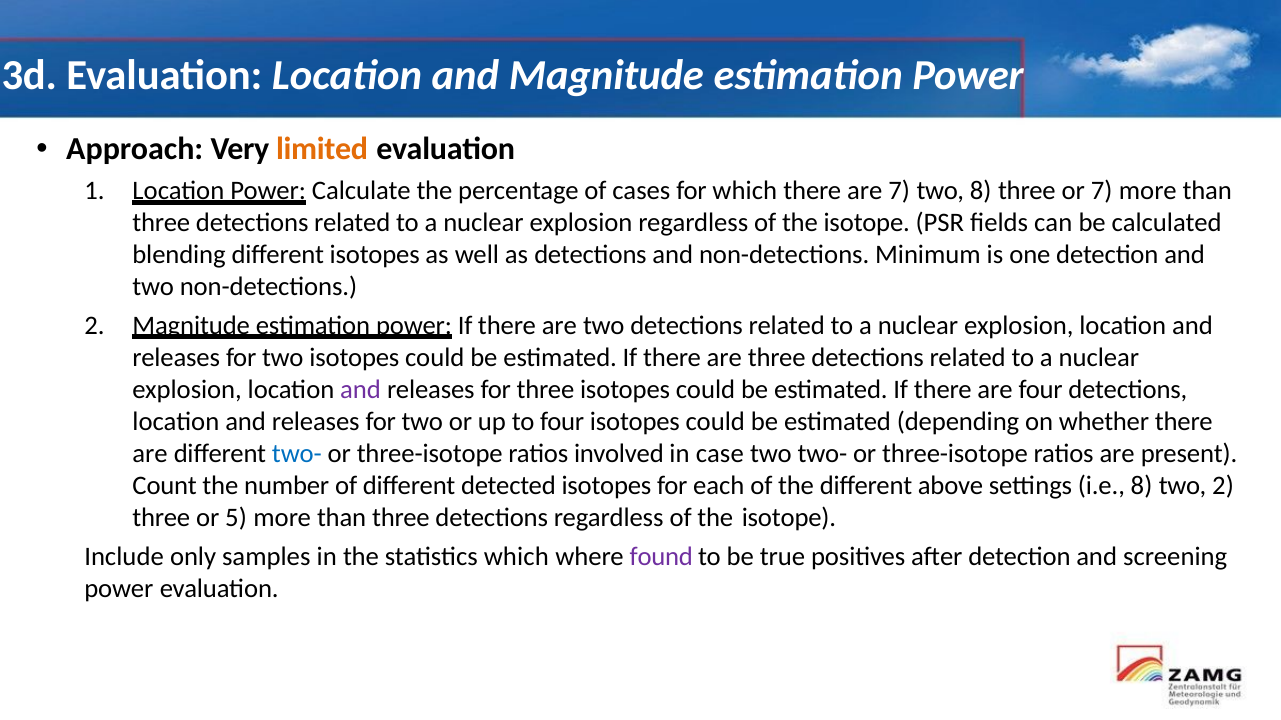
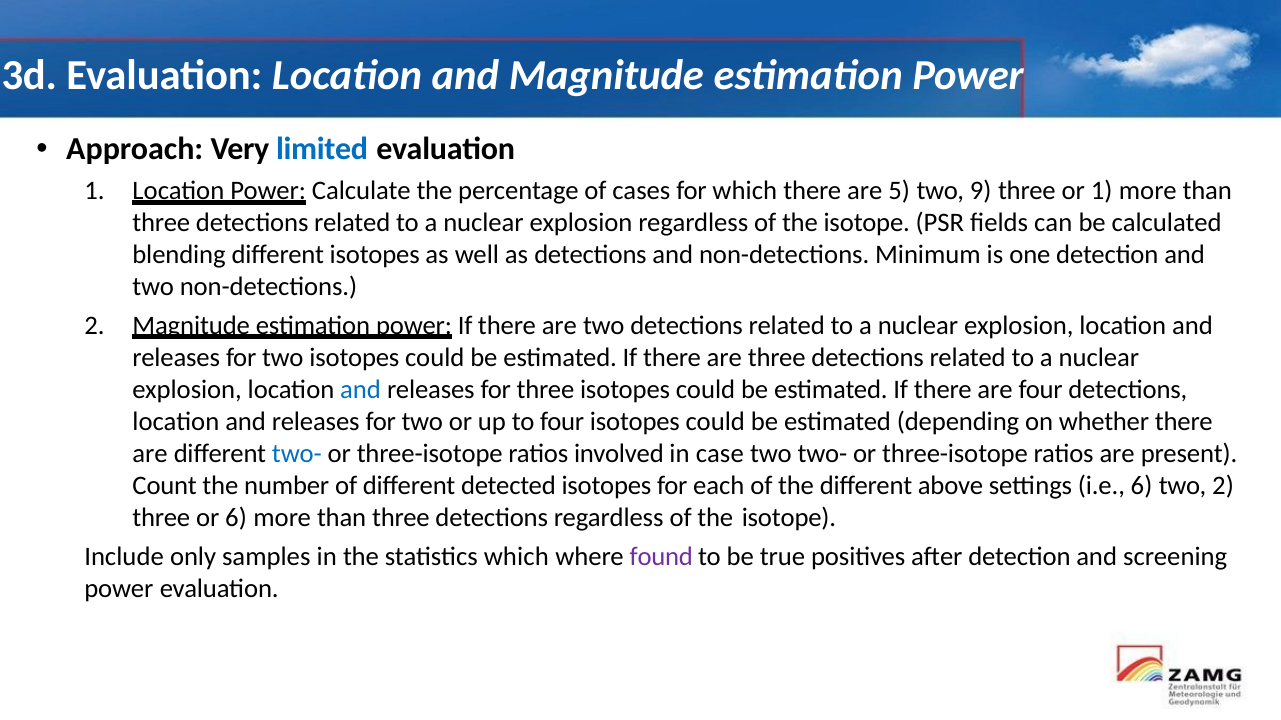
limited colour: orange -> blue (322, 150)
are 7: 7 -> 5 (899, 191)
two 8: 8 -> 9 (981, 191)
or 7: 7 -> 1 (1102, 191)
and colour: purple -> blue (361, 390)
i.e 8: 8 -> 6 (1142, 486)
or 5: 5 -> 6 (236, 518)
